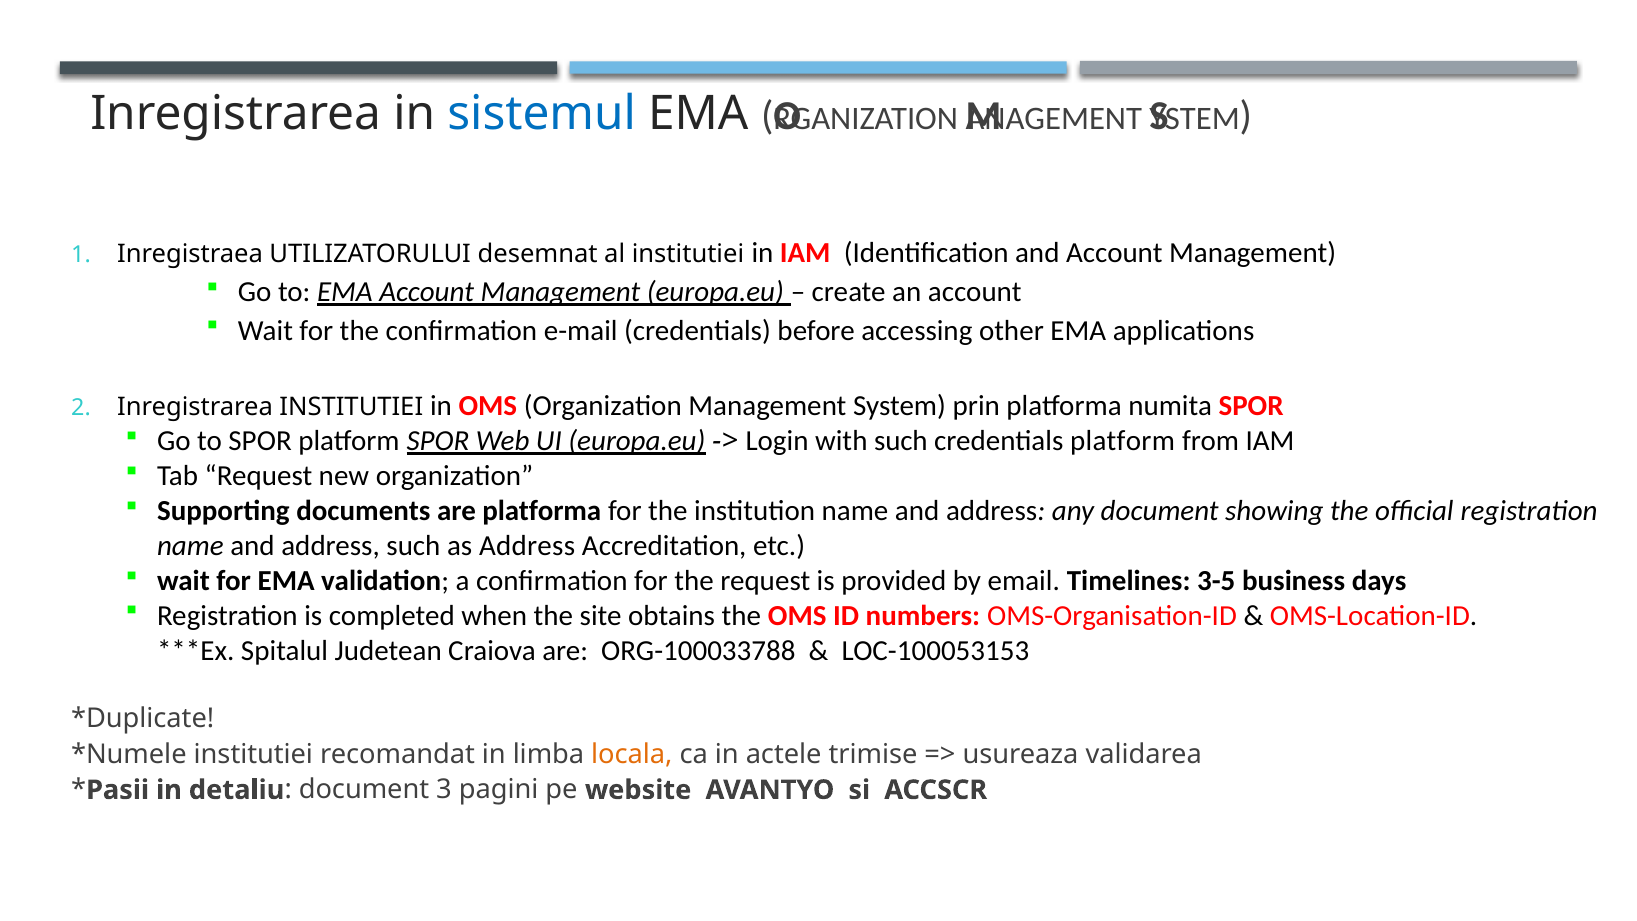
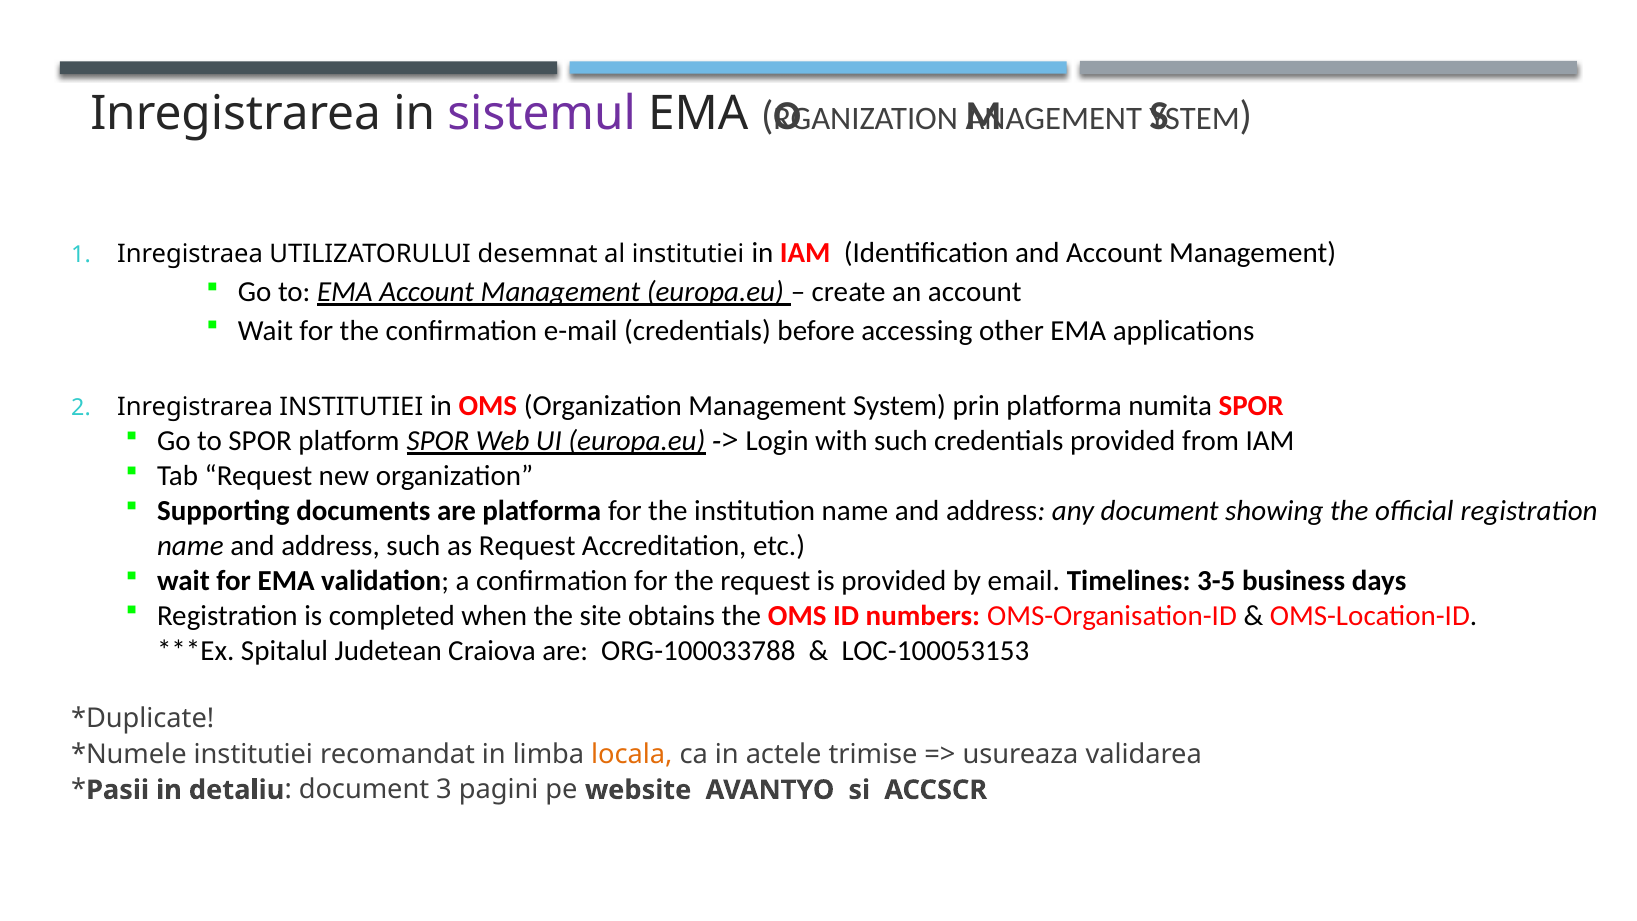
sistemul colour: blue -> purple (542, 114)
credentials platform: platform -> provided (1123, 441)
as Address: Address -> Request (527, 546)
